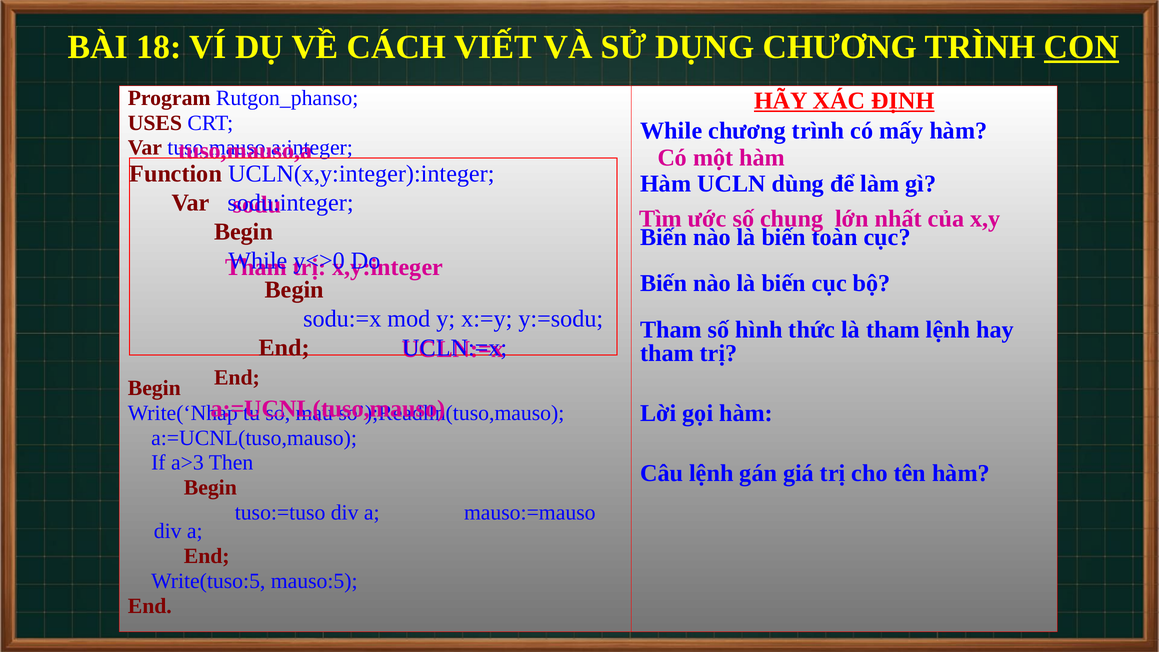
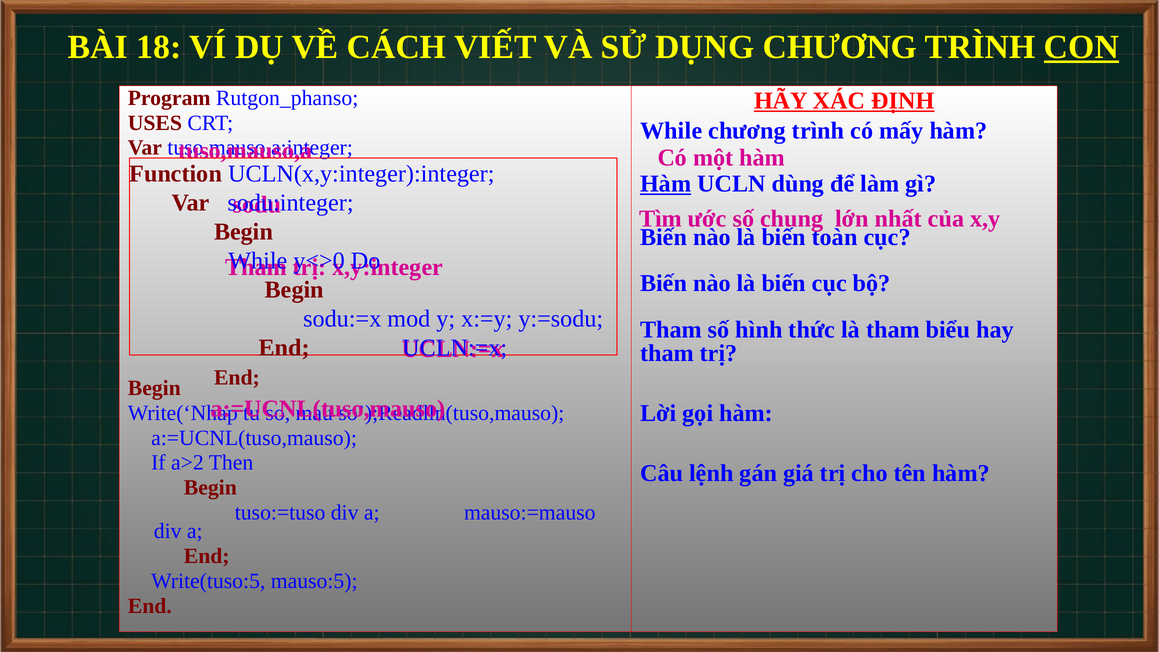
Hàm underline: none -> present (666, 184)
tham lệnh: lệnh -> biểu (948, 330)
a>3: a>3 -> a>2 (187, 463)
